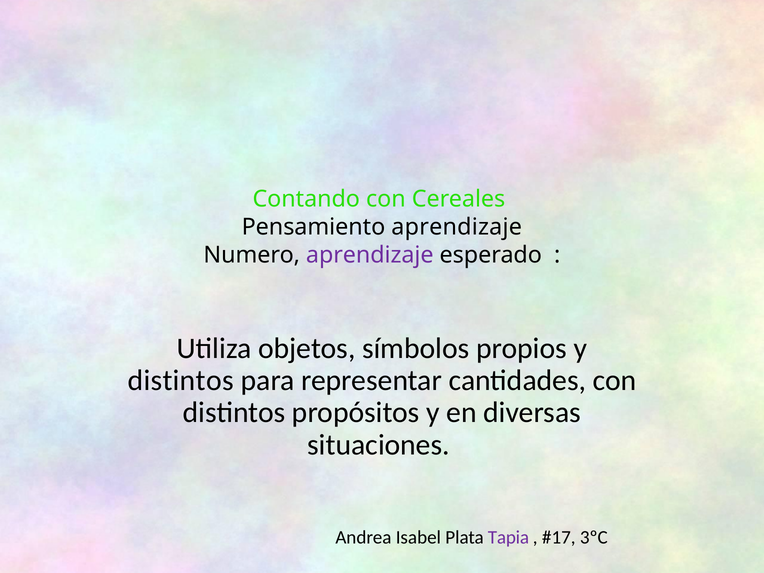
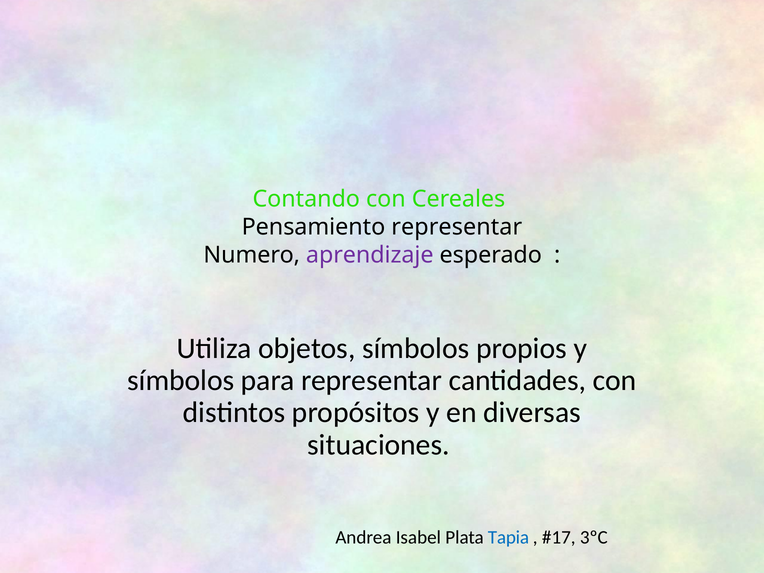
Pensamiento aprendizaje: aprendizaje -> representar (457, 227)
distintos: distintos -> símbolos (181, 381)
Tapia colour: purple -> blue (508, 538)
